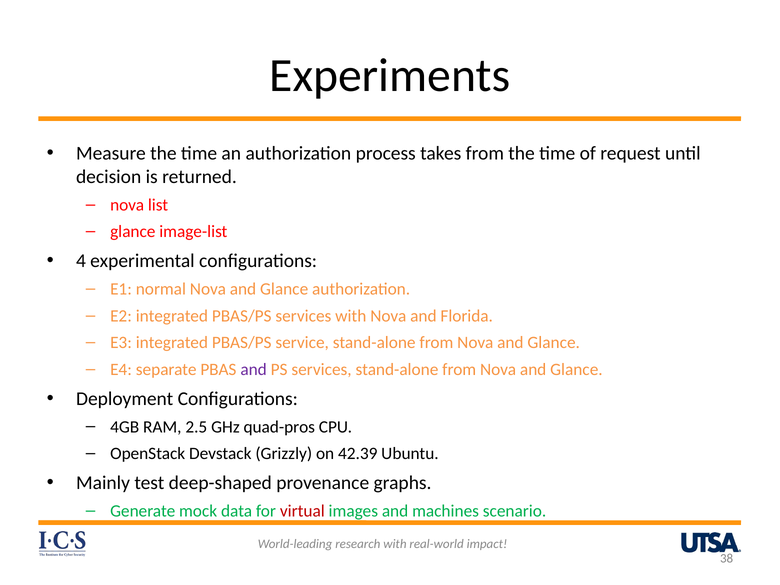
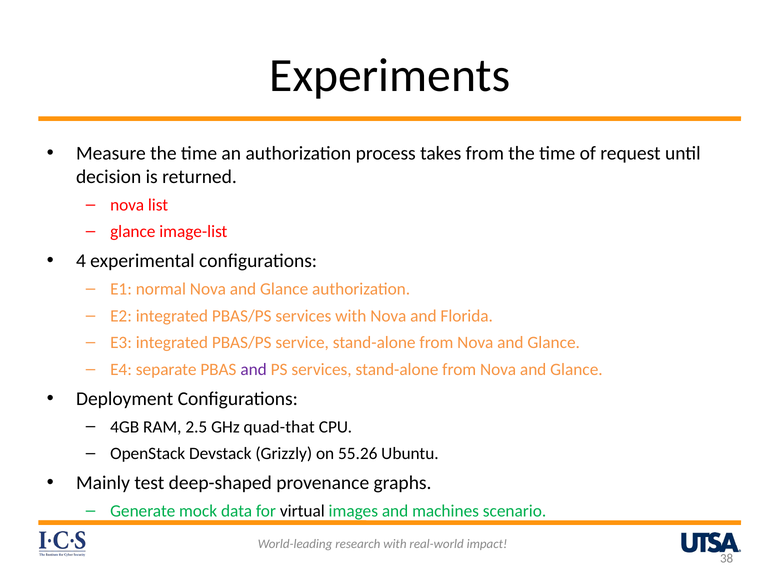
quad-pros: quad-pros -> quad-that (279, 427)
42.39: 42.39 -> 55.26 (358, 454)
virtual colour: red -> black (302, 511)
